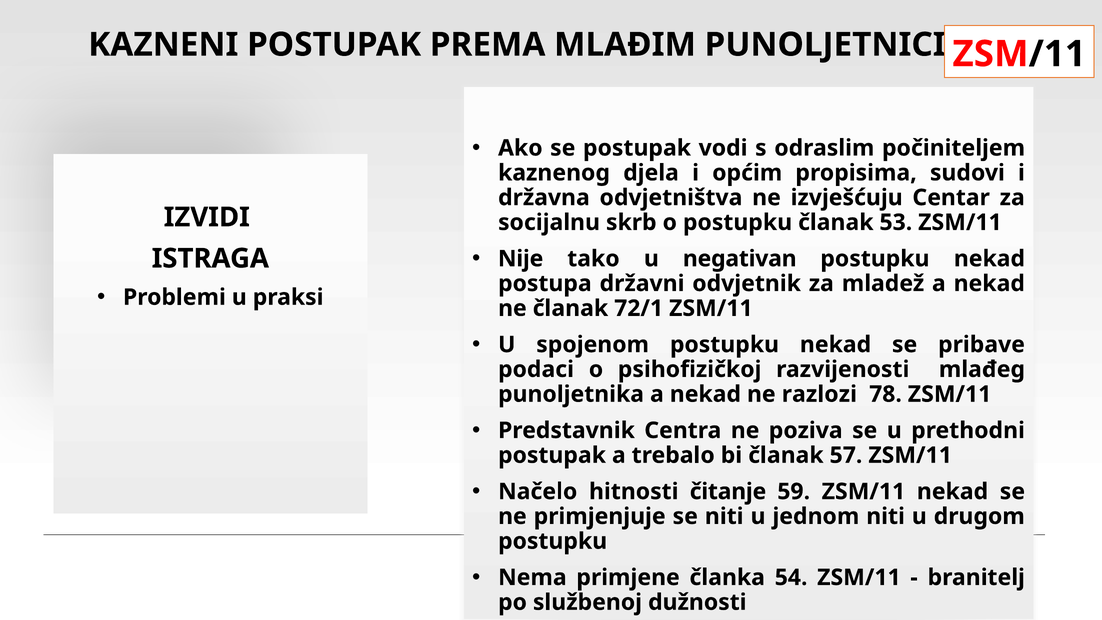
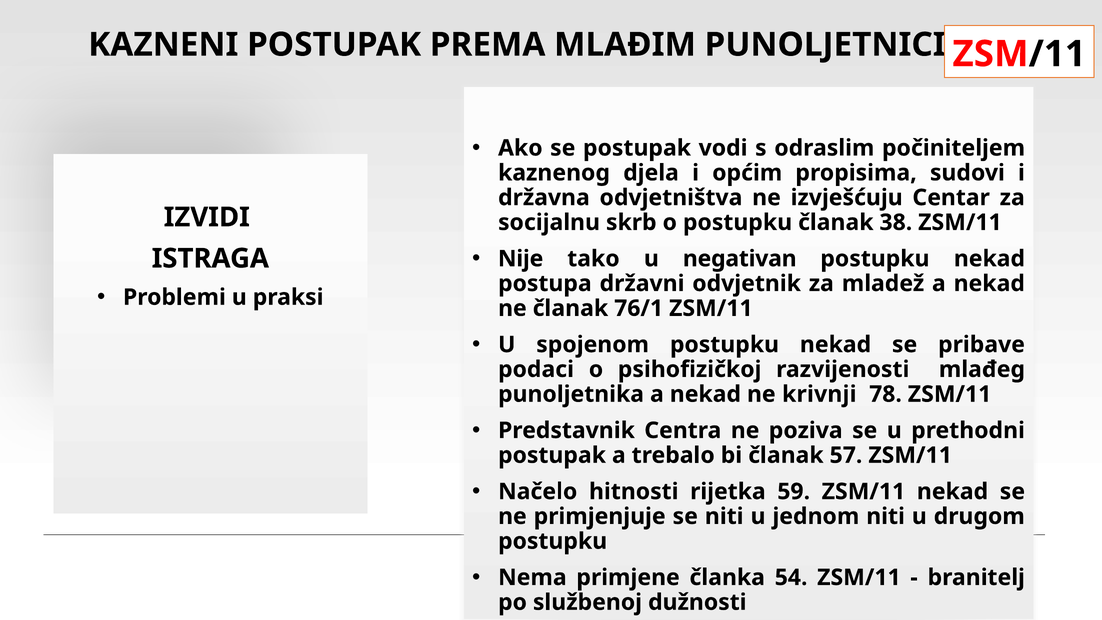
53: 53 -> 38 (896, 222)
72/1: 72/1 -> 76/1 (639, 308)
razlozi: razlozi -> krivnji (819, 394)
čitanje: čitanje -> rijetka (728, 491)
